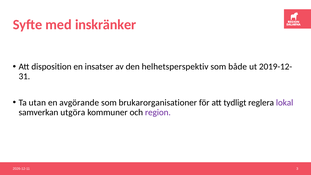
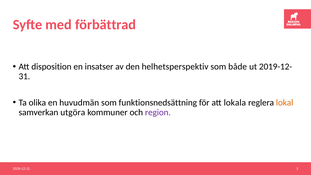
inskränker: inskränker -> förbättrad (106, 25)
utan: utan -> olika (37, 102)
avgörande: avgörande -> huvudmän (79, 102)
brukarorganisationer: brukarorganisationer -> funktionsnedsättning (158, 102)
tydligt: tydligt -> lokala (235, 102)
lokal colour: purple -> orange (285, 102)
